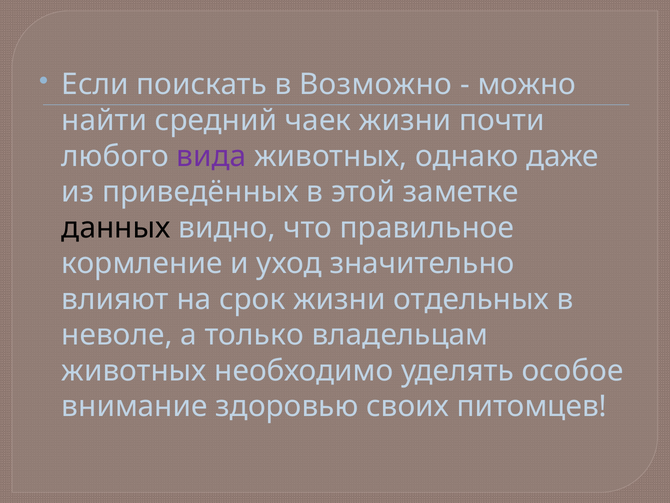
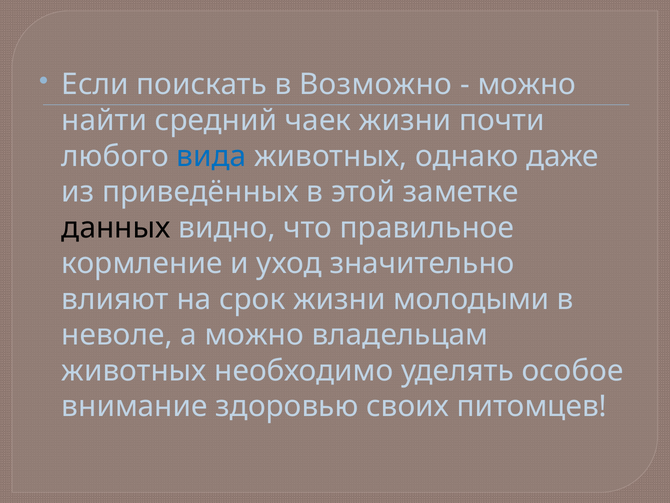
вида colour: purple -> blue (211, 156)
отдельных: отдельных -> молодыми (471, 299)
а только: только -> можно (254, 335)
